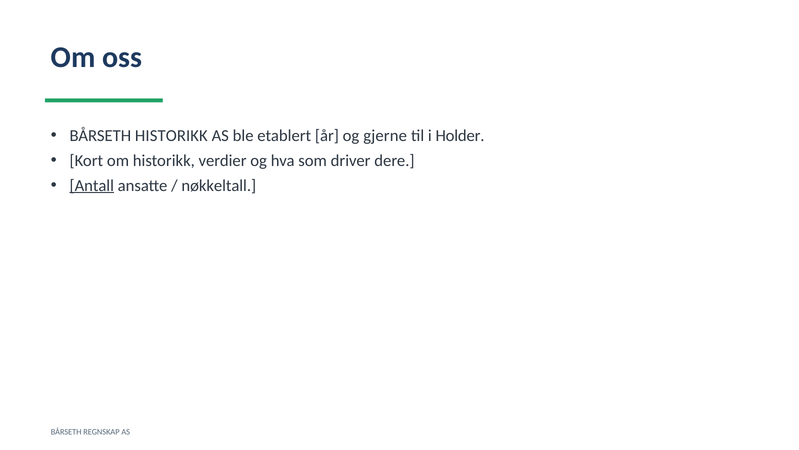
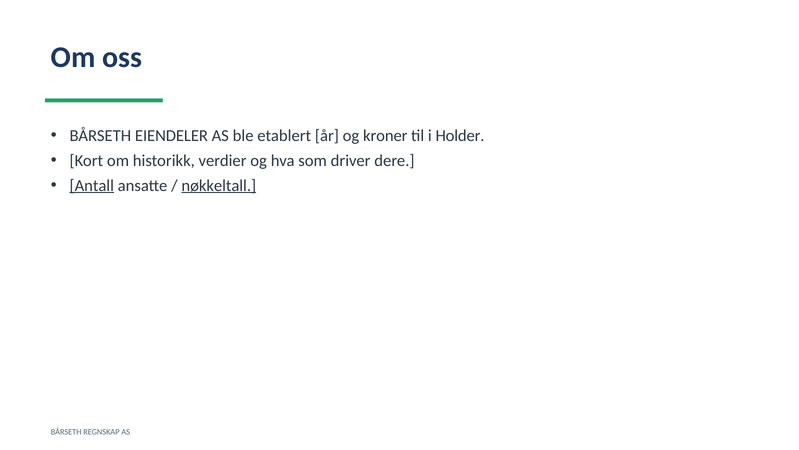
BÅRSETH HISTORIKK: HISTORIKK -> EIENDELER (171, 135)
gjerne: gjerne -> kroner (385, 135)
nøkkeltall underline: none -> present (219, 185)
